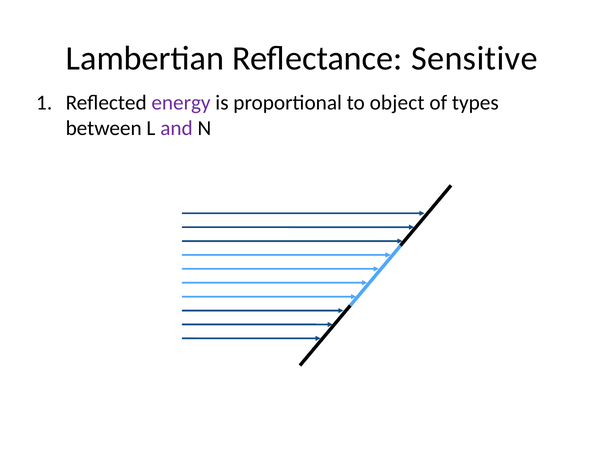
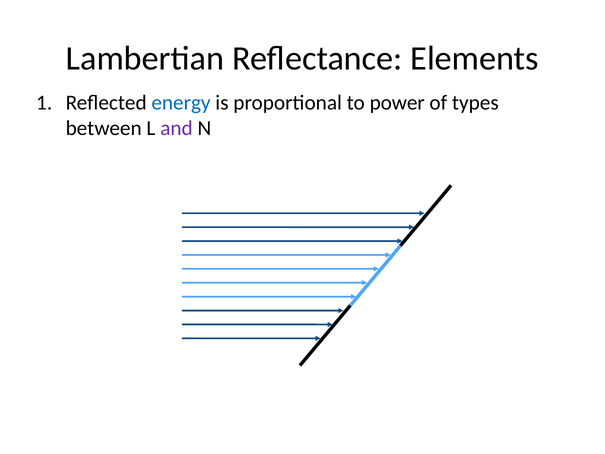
Sensitive: Sensitive -> Elements (475, 58)
energy colour: purple -> blue (181, 103)
object: object -> power (397, 103)
